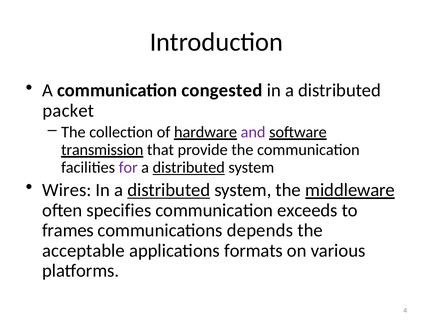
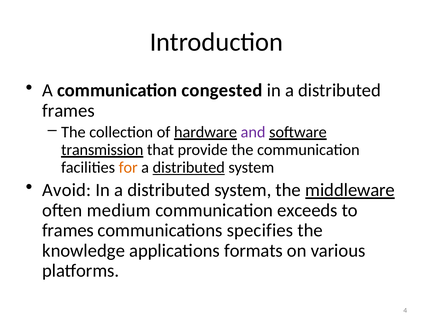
packet: packet -> frames (68, 111)
for colour: purple -> orange (128, 167)
Wires: Wires -> Avoid (67, 190)
distributed underline: present -> none (169, 190)
specifies: specifies -> medium (119, 210)
depends: depends -> specifies (260, 230)
acceptable: acceptable -> knowledge (84, 250)
